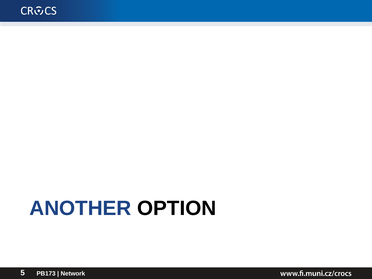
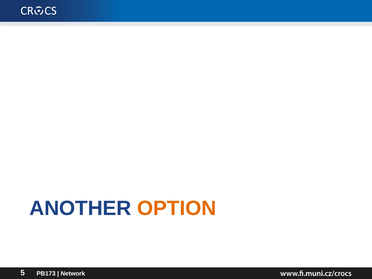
OPTION colour: black -> orange (177, 208)
